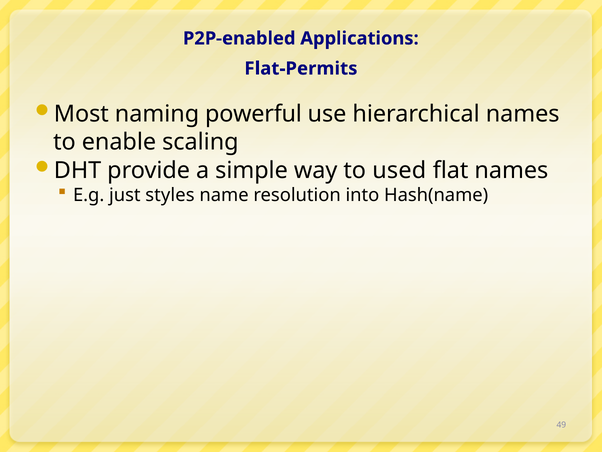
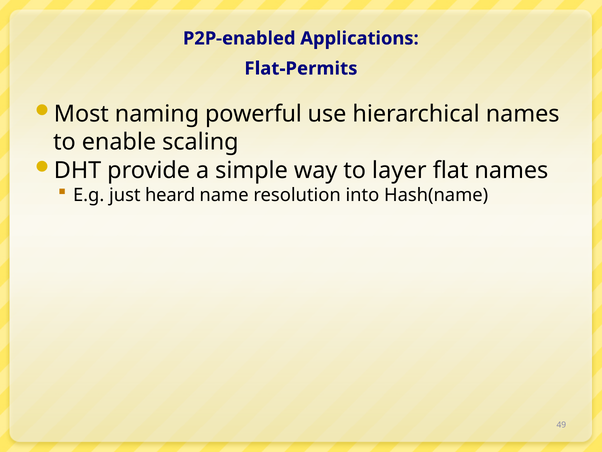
used: used -> layer (399, 170)
styles: styles -> heard (170, 195)
